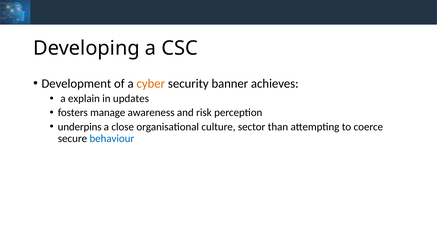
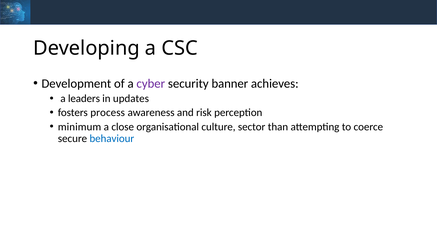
cyber colour: orange -> purple (151, 83)
explain: explain -> leaders (84, 99)
manage: manage -> process (108, 113)
underpins: underpins -> minimum (80, 127)
